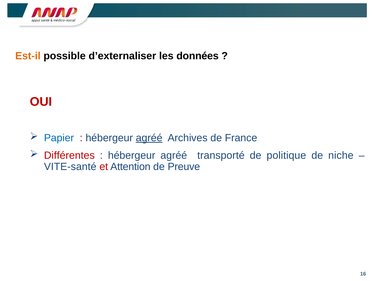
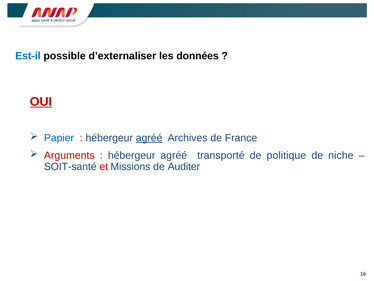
Est-il colour: orange -> blue (28, 56)
OUI underline: none -> present (41, 102)
Différentes: Différentes -> Arguments (69, 155)
VITE-santé: VITE-santé -> SOIT-santé (70, 166)
Attention: Attention -> Missions (130, 166)
Preuve: Preuve -> Auditer (184, 166)
